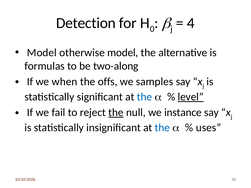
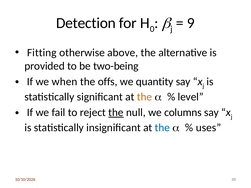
4: 4 -> 9 (191, 23)
Model: Model -> Fitting (42, 53)
otherwise model: model -> above (123, 53)
formulas: formulas -> provided (45, 66)
two-along: two-along -> two-being (116, 66)
samples: samples -> quantity (155, 82)
the colour: blue -> orange (144, 97)
level underline: present -> none (191, 97)
instance: instance -> columns (183, 113)
